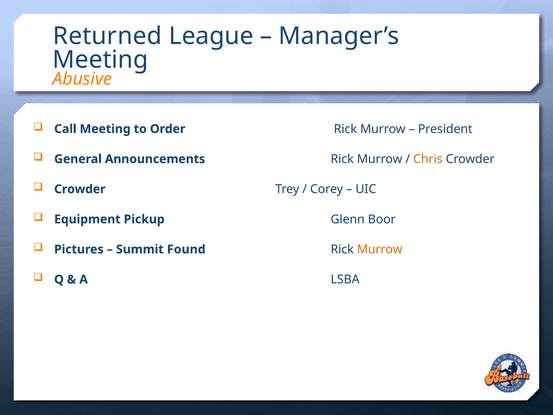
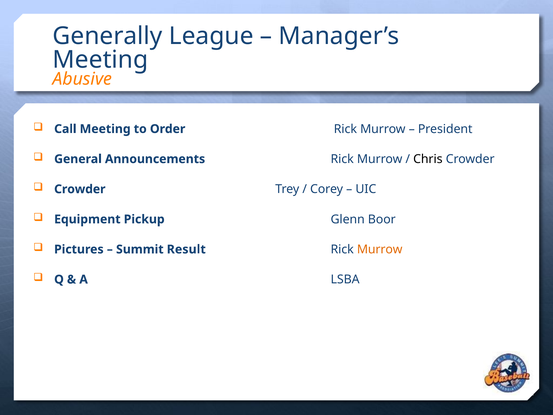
Returned: Returned -> Generally (108, 36)
Chris colour: orange -> black (428, 159)
Found: Found -> Result (186, 249)
